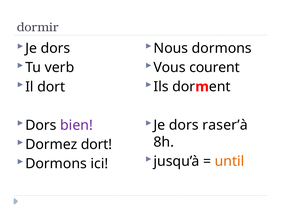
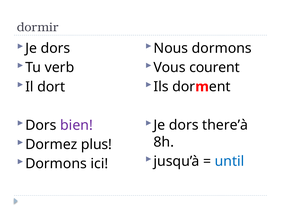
raser’à: raser’à -> there’à (225, 125)
Dormez dort: dort -> plus (96, 144)
until colour: orange -> blue (230, 161)
